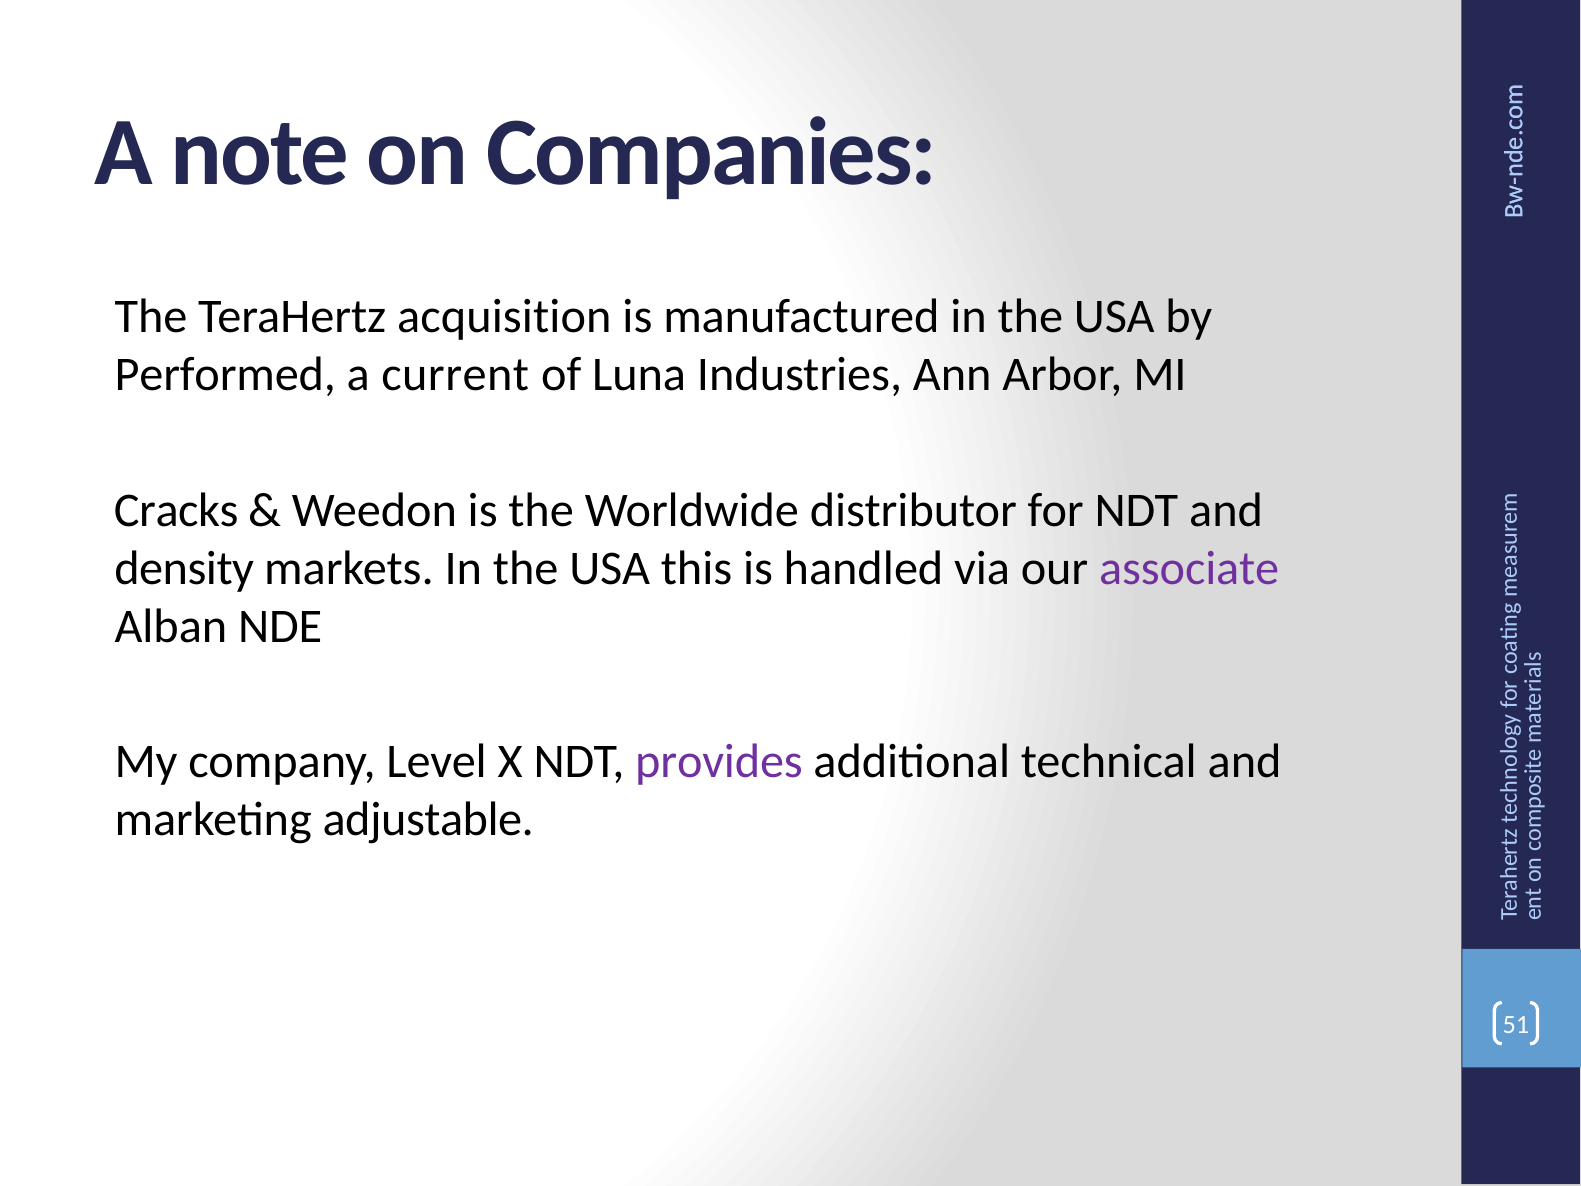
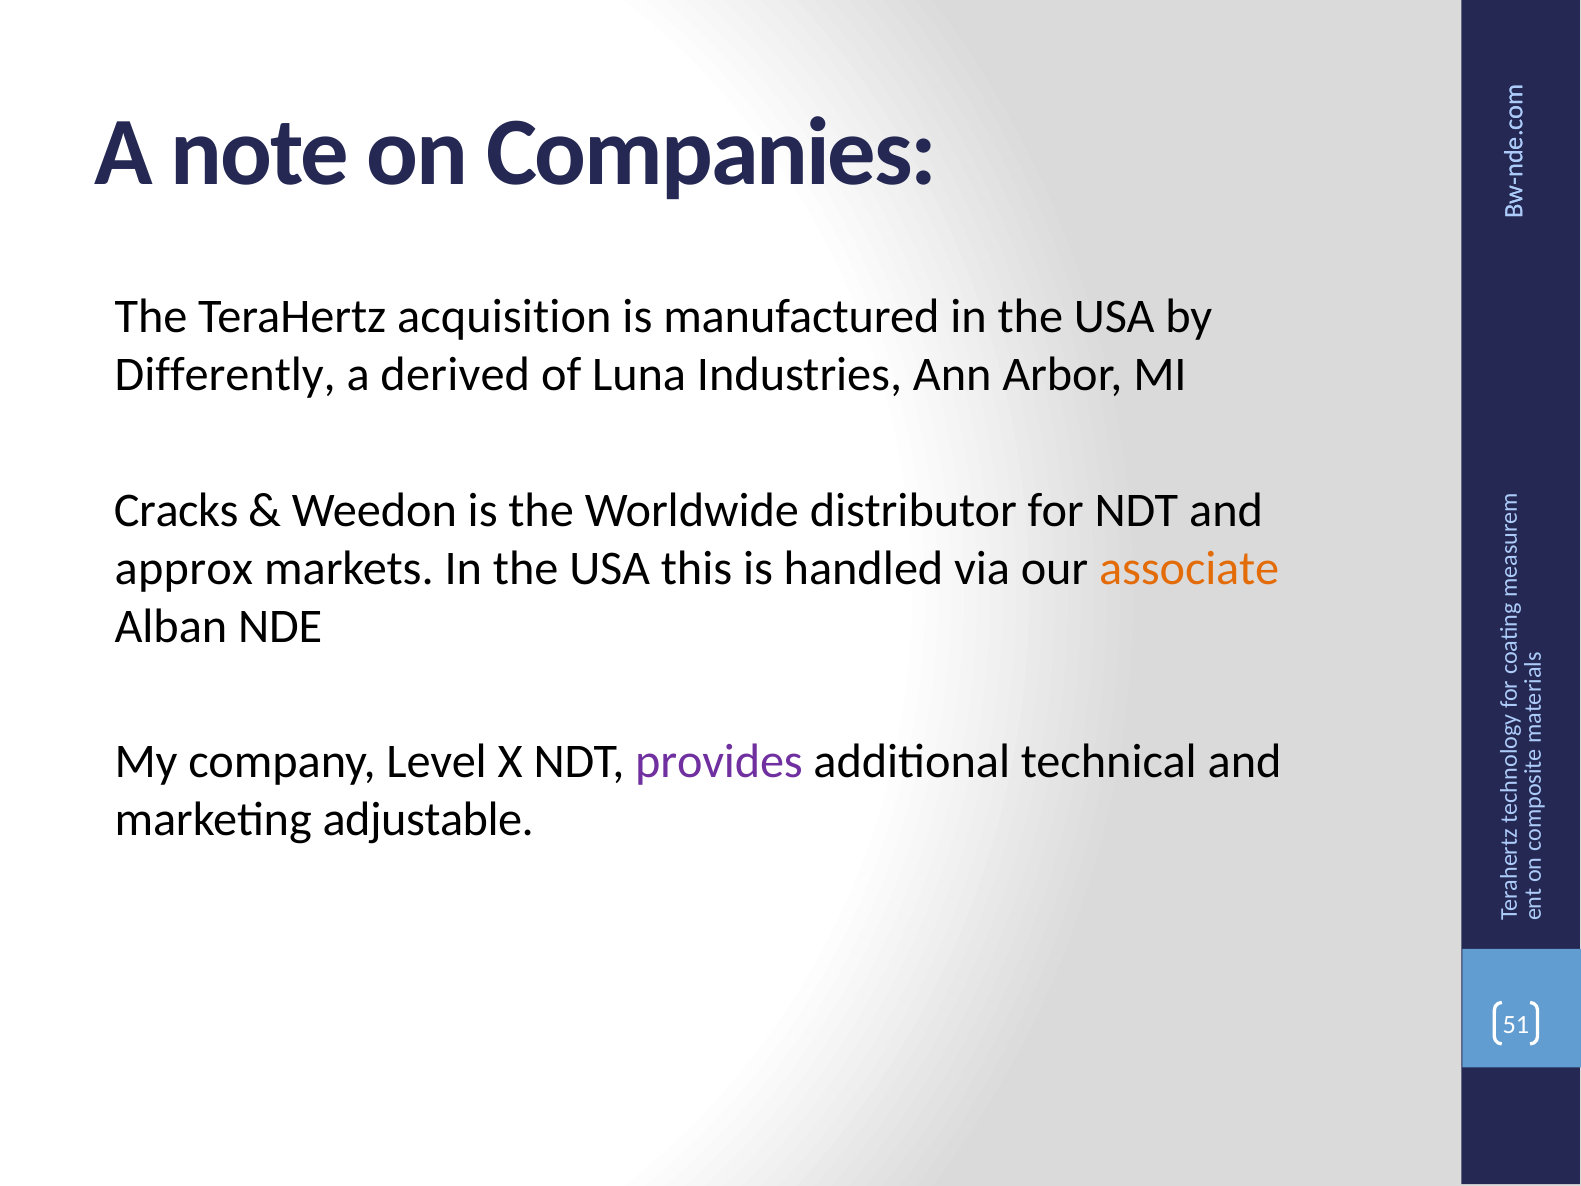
Performed: Performed -> Differently (225, 375)
current: current -> derived (455, 375)
density: density -> approx (184, 568)
associate colour: purple -> orange (1189, 568)
